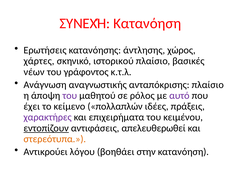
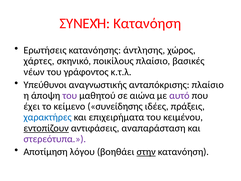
ιστορικού: ιστορικού -> ποικίλους (113, 61)
Ανάγνωση: Ανάγνωση -> Υπεύθυνοι (45, 85)
ρόλος: ρόλος -> αιώνα (142, 95)
πολλαπλών: πολλαπλών -> συνείδησης (115, 106)
χαρακτήρες colour: purple -> blue (48, 117)
απελευθερωθεί: απελευθερωθεί -> αναπαράσταση (153, 128)
στερεότυπα colour: orange -> purple (55, 139)
Αντικρούει: Αντικρούει -> Αποτίμηση (46, 152)
στην underline: none -> present (146, 152)
